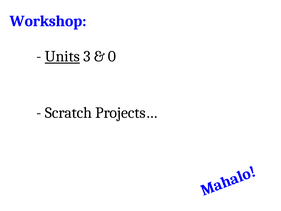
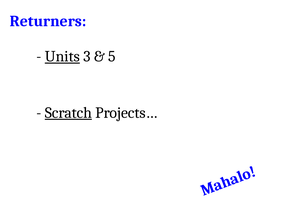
Workshop: Workshop -> Returners (48, 21)
0: 0 -> 5 (112, 56)
Scratch underline: none -> present (68, 113)
